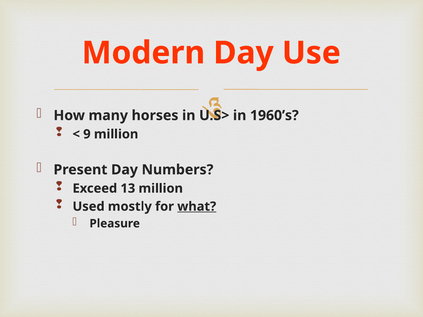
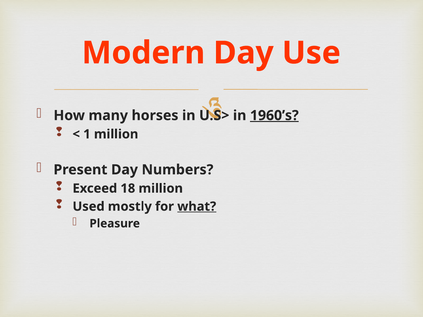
1960’s underline: none -> present (274, 116)
9: 9 -> 1 (87, 134)
13: 13 -> 18 (128, 189)
